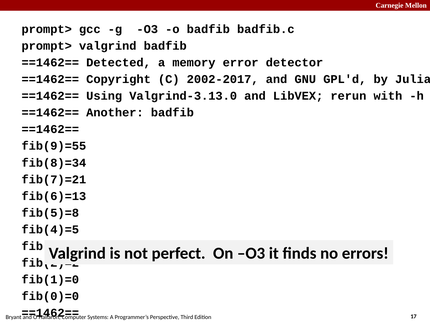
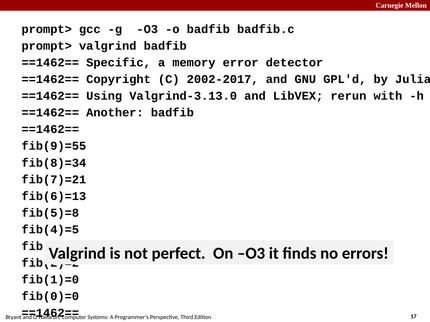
==1462== Detected: Detected -> Specific (119, 63)
